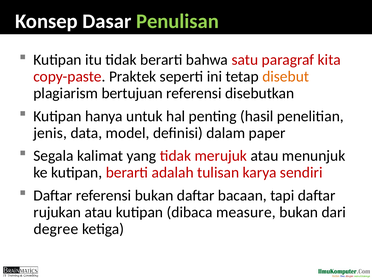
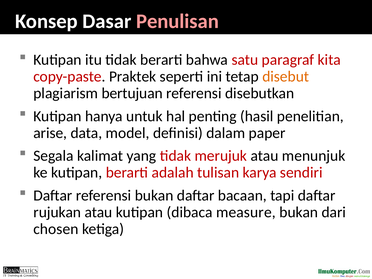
Penulisan colour: light green -> pink (177, 21)
jenis: jenis -> arise (50, 133)
degree: degree -> chosen (56, 229)
